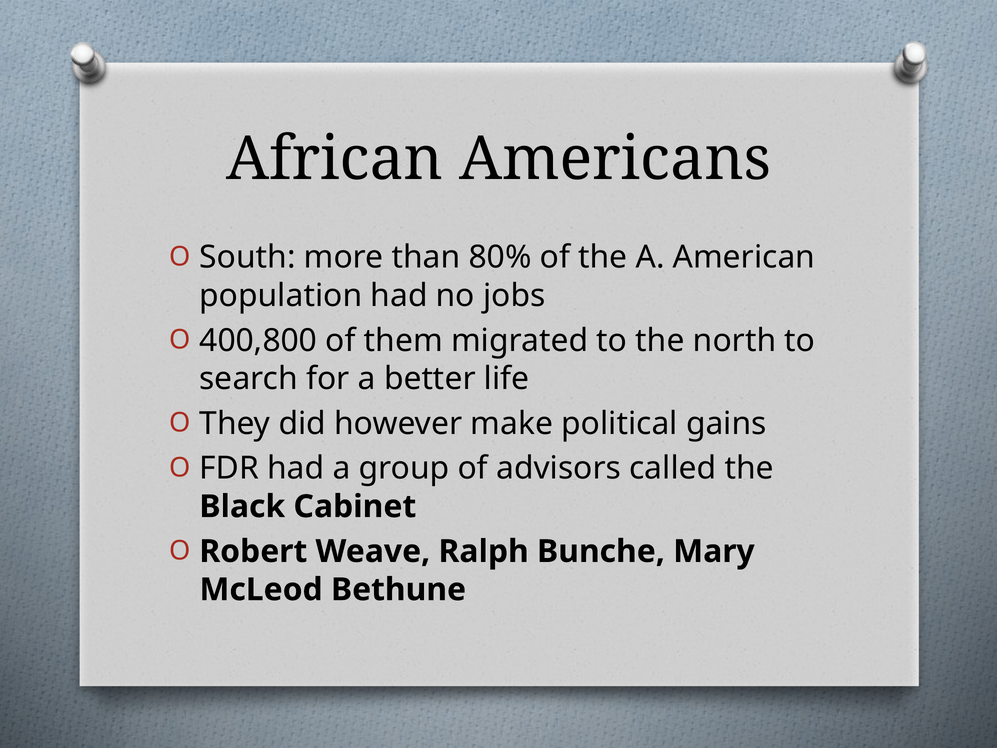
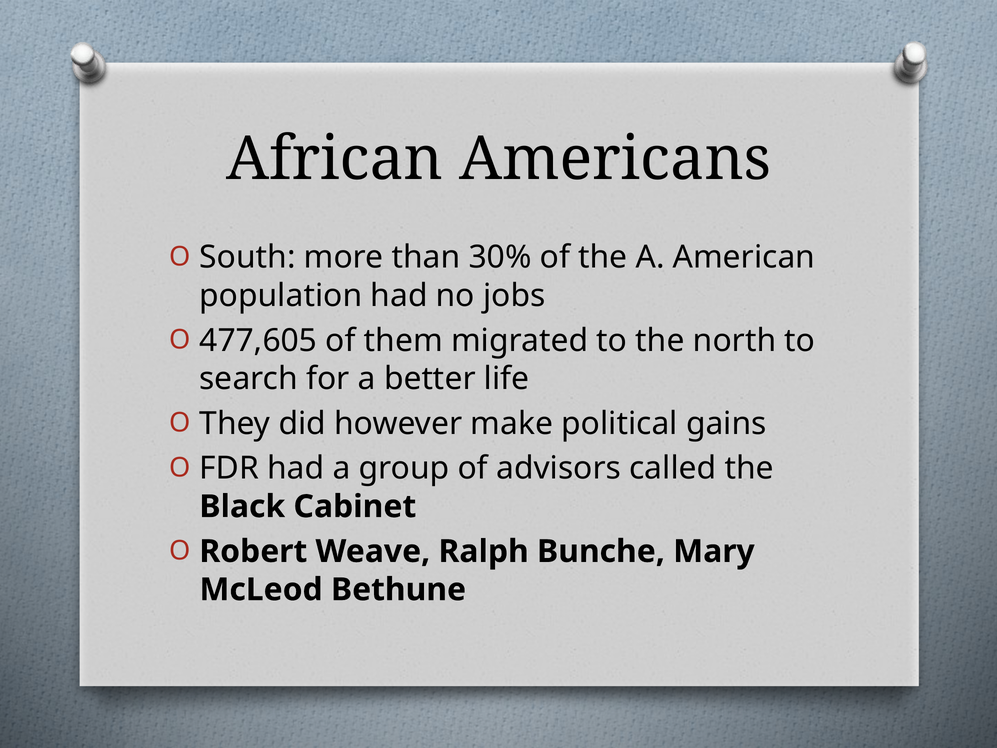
80%: 80% -> 30% (500, 257)
400,800: 400,800 -> 477,605 (258, 340)
